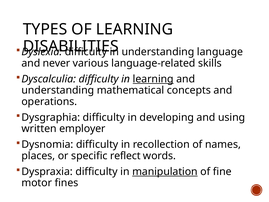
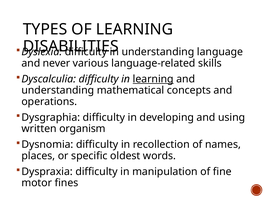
employer: employer -> organism (82, 129)
reflect: reflect -> oldest (125, 156)
manipulation underline: present -> none (165, 171)
